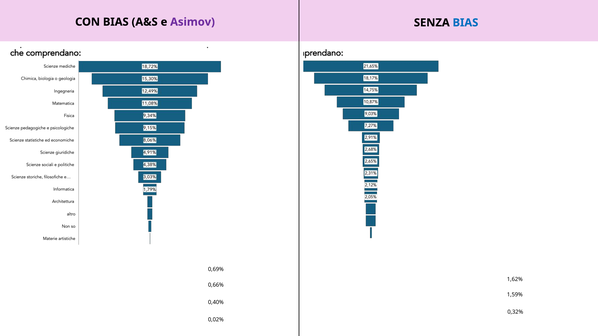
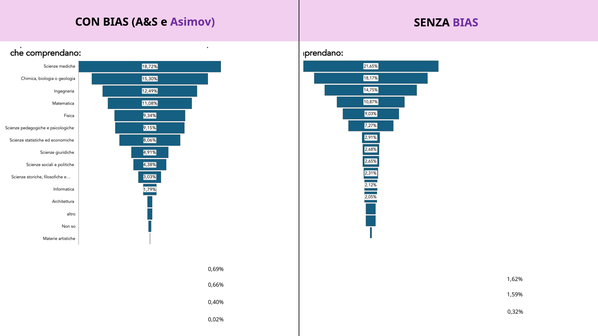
BIAS colour: blue -> purple (465, 23)
